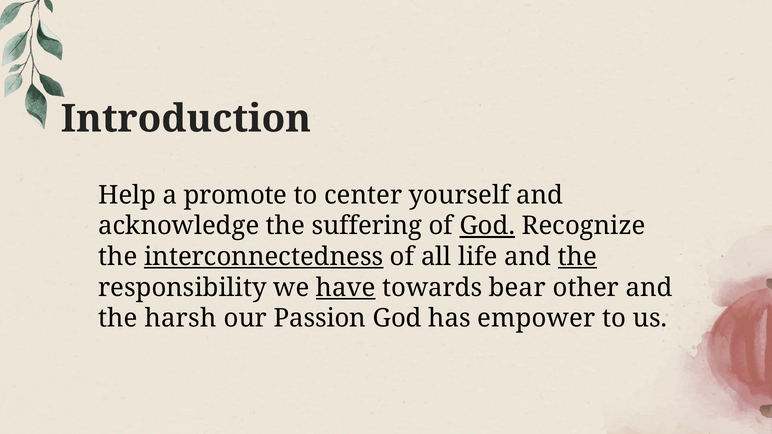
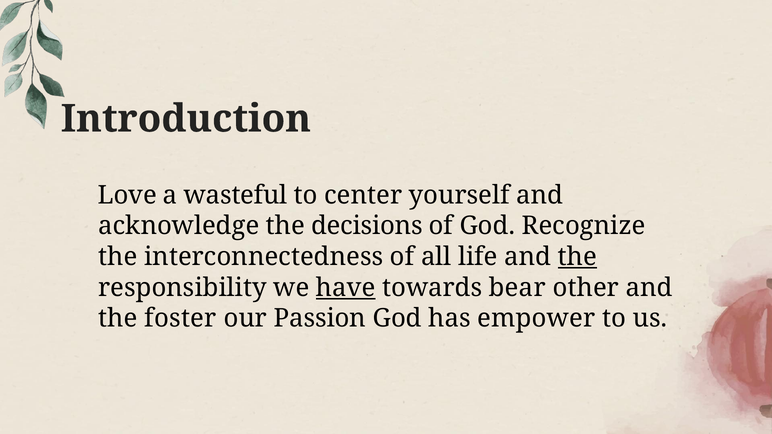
Help: Help -> Love (127, 195)
promote: promote -> wasteful (236, 195)
suffering: suffering -> decisions (367, 226)
God underline: present -> none (487, 226)
interconnectedness underline: present -> none (264, 257)
harsh: harsh -> foster (181, 319)
